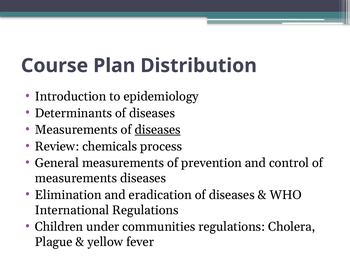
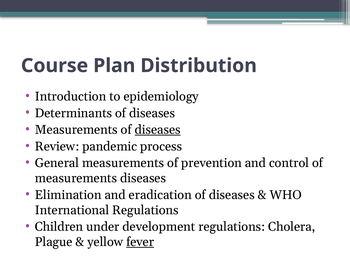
chemicals: chemicals -> pandemic (110, 146)
communities: communities -> development (159, 226)
fever underline: none -> present (140, 241)
